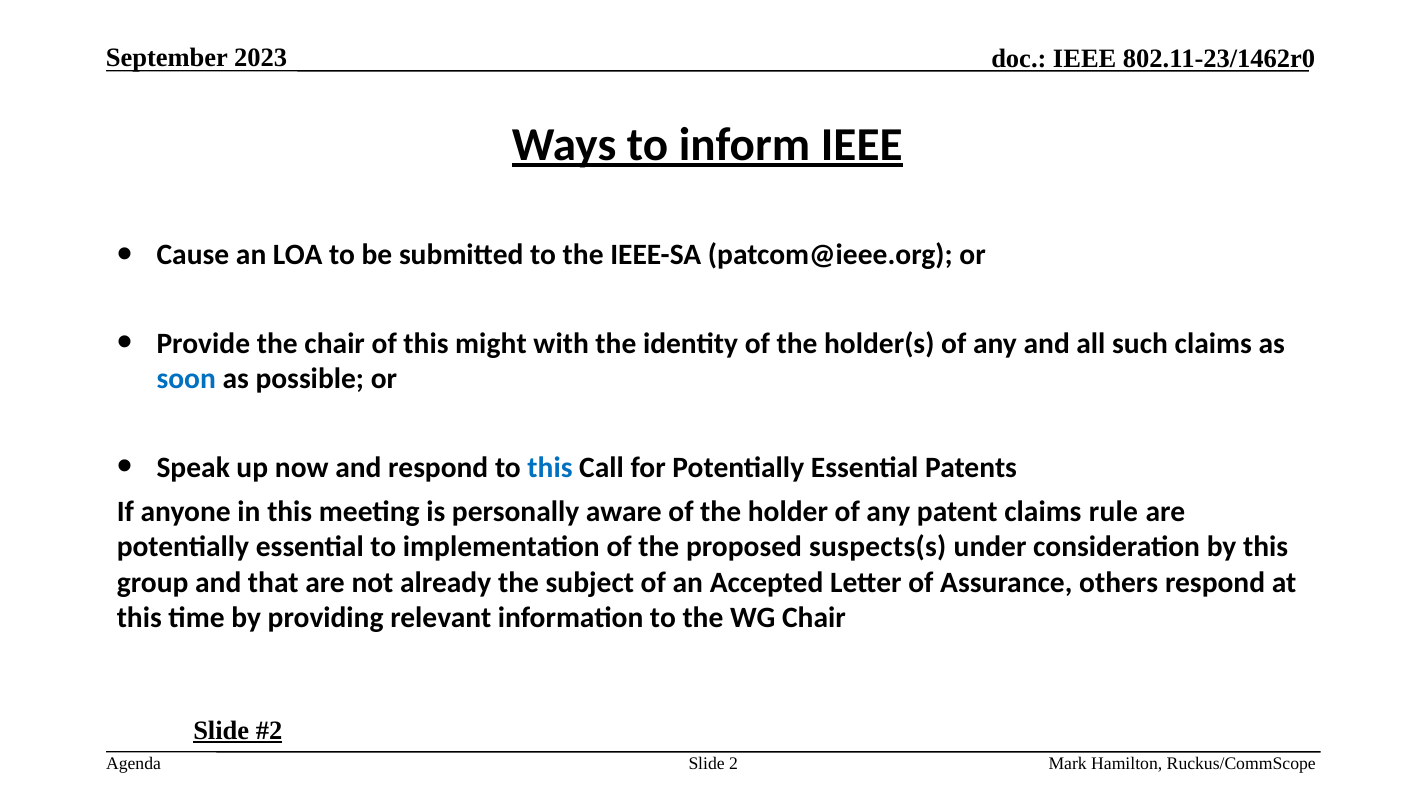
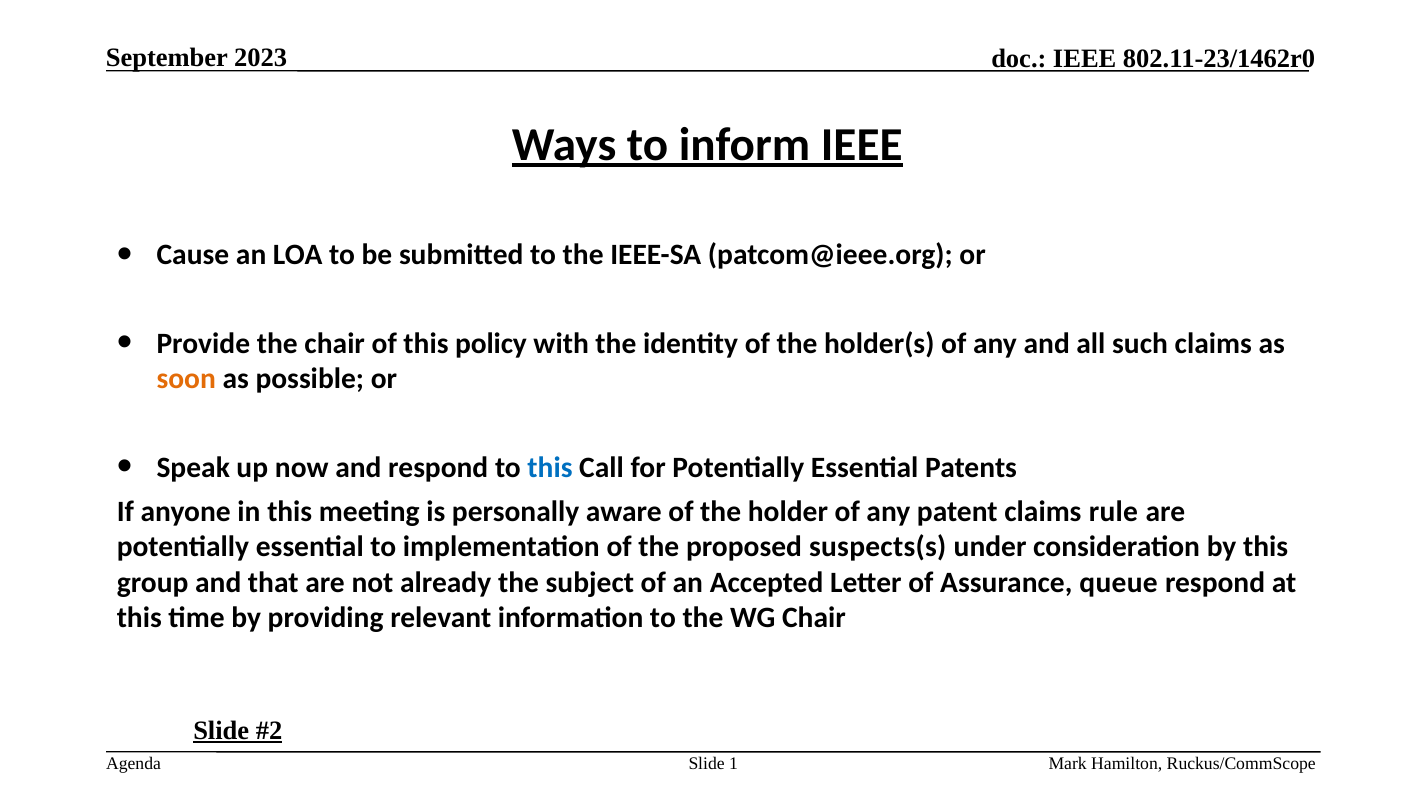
might: might -> policy (491, 344)
soon colour: blue -> orange (186, 379)
others: others -> queue (1119, 582)
2: 2 -> 1 (734, 763)
